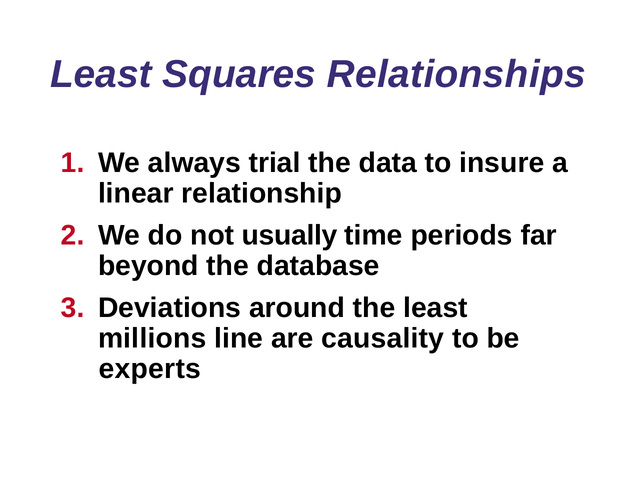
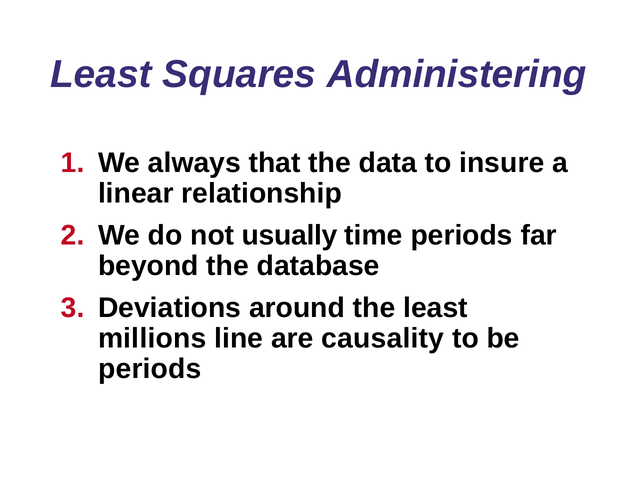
Relationships: Relationships -> Administering (457, 75)
trial: trial -> that (275, 163)
experts: experts -> periods (150, 369)
